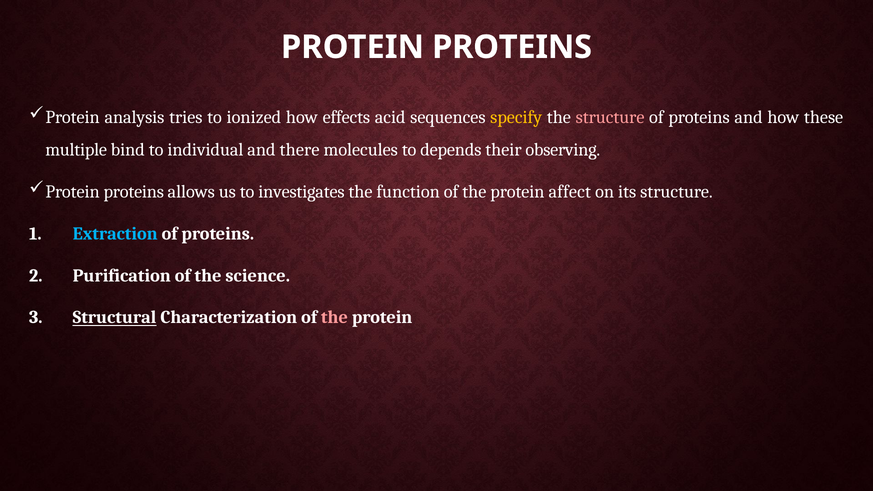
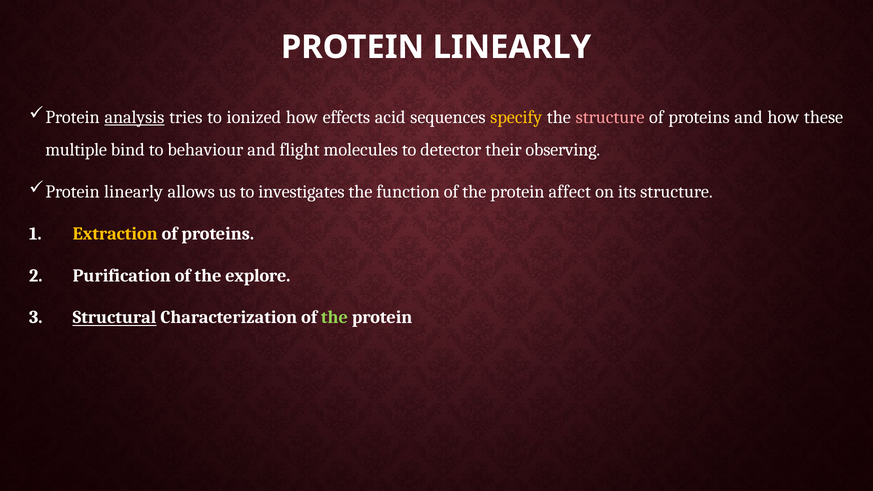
PROTEIN PROTEINS: PROTEINS -> LINEARLY (512, 47)
analysis underline: none -> present (134, 117)
individual: individual -> behaviour (205, 150)
there: there -> flight (300, 150)
depends: depends -> detector (451, 150)
proteins: proteins -> linearly (134, 192)
Extraction colour: light blue -> yellow (115, 234)
science: science -> explore (258, 276)
the colour: pink -> light green (334, 318)
